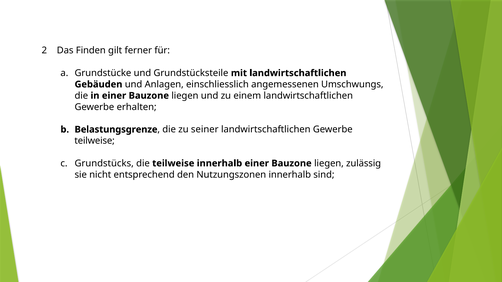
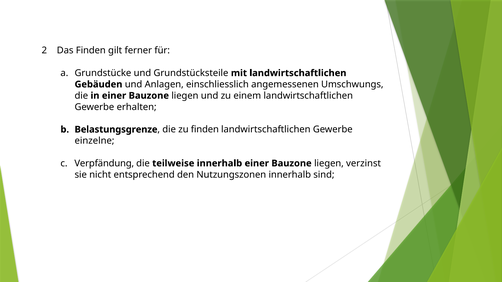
zu seiner: seiner -> finden (205, 130)
teilweise: teilweise -> einzelne (95, 141)
Grundstücks: Grundstücks -> Verpfändung (104, 164)
zulässig: zulässig -> verzinst (364, 164)
